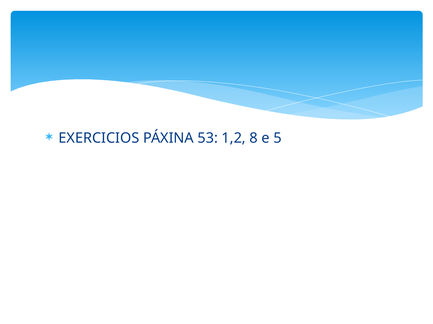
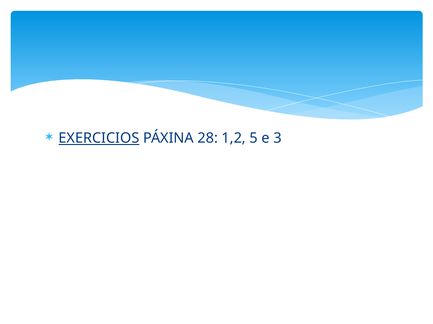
EXERCICIOS underline: none -> present (99, 139)
53: 53 -> 28 (208, 139)
8: 8 -> 5 (254, 139)
5: 5 -> 3 (278, 139)
